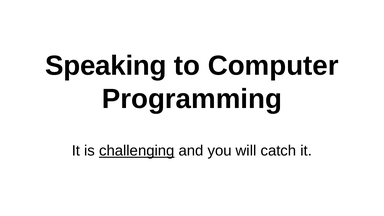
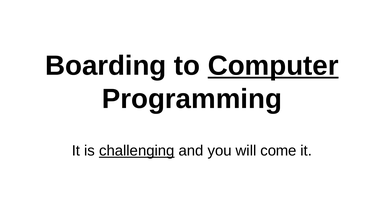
Speaking: Speaking -> Boarding (106, 66)
Computer underline: none -> present (273, 66)
catch: catch -> come (278, 151)
